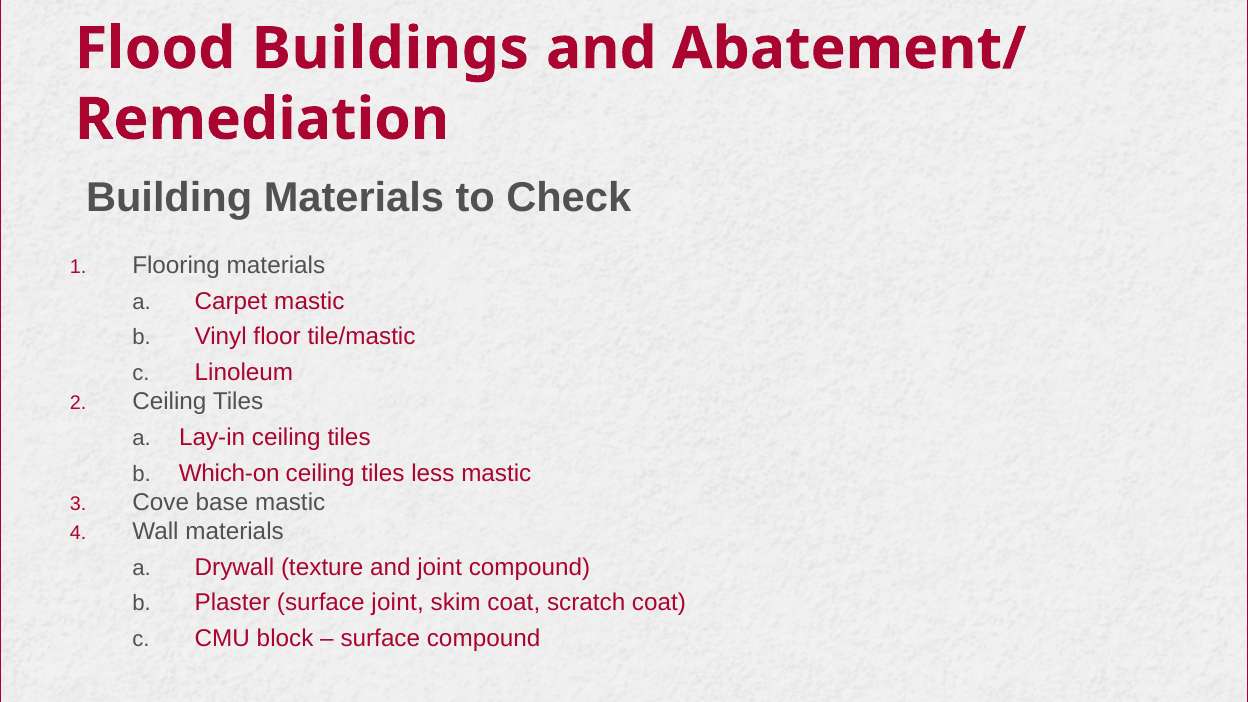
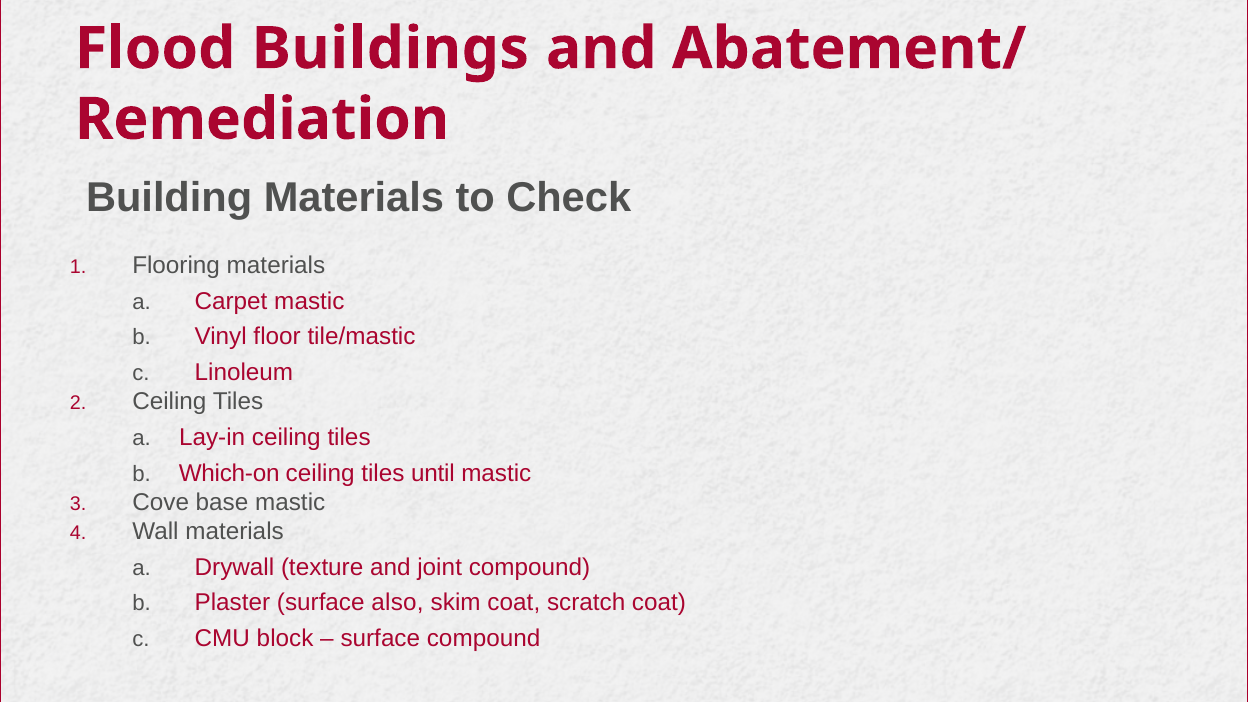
less: less -> until (433, 473)
surface joint: joint -> also (398, 603)
